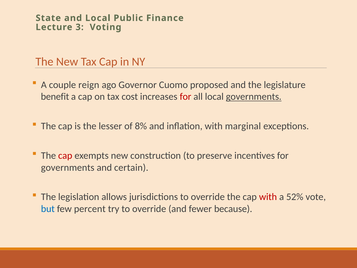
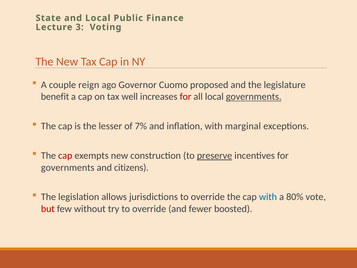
cost: cost -> well (130, 97)
8%: 8% -> 7% (141, 126)
preserve underline: none -> present (215, 155)
certain: certain -> citizens (131, 167)
with colour: red -> blue (268, 197)
52%: 52% -> 80% (295, 197)
but colour: blue -> red (48, 209)
percent: percent -> without (90, 209)
because: because -> boosted (233, 209)
